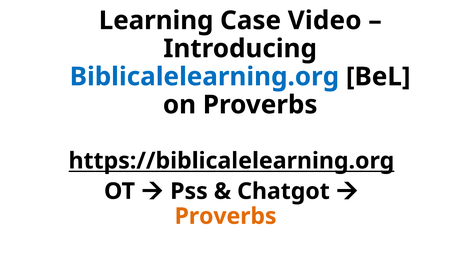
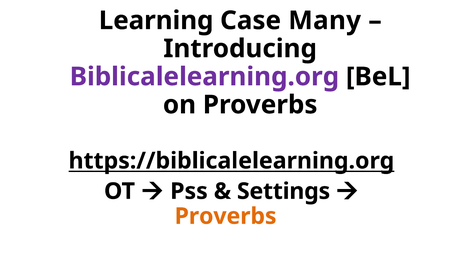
Video: Video -> Many (325, 21)
Biblicalelearning.org colour: blue -> purple (204, 77)
Chatgot: Chatgot -> Settings (284, 192)
